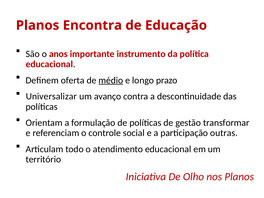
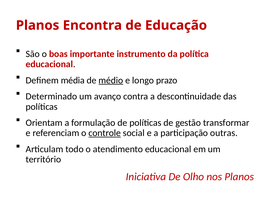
anos: anos -> boas (58, 54)
oferta: oferta -> média (73, 80)
Universalizar: Universalizar -> Determinado (51, 96)
controle underline: none -> present (105, 133)
